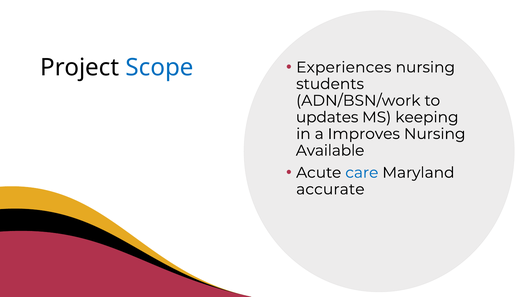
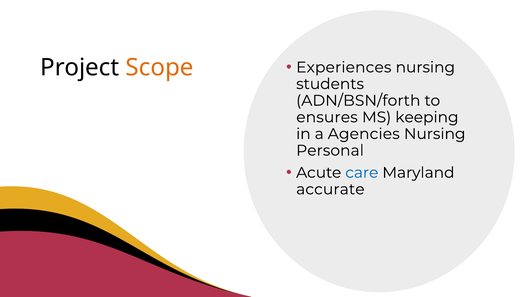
Scope colour: blue -> orange (160, 68)
ADN/BSN/work: ADN/BSN/work -> ADN/BSN/forth (358, 101)
updates: updates -> ensures (327, 117)
Improves: Improves -> Agencies (364, 134)
Available: Available -> Personal (330, 151)
